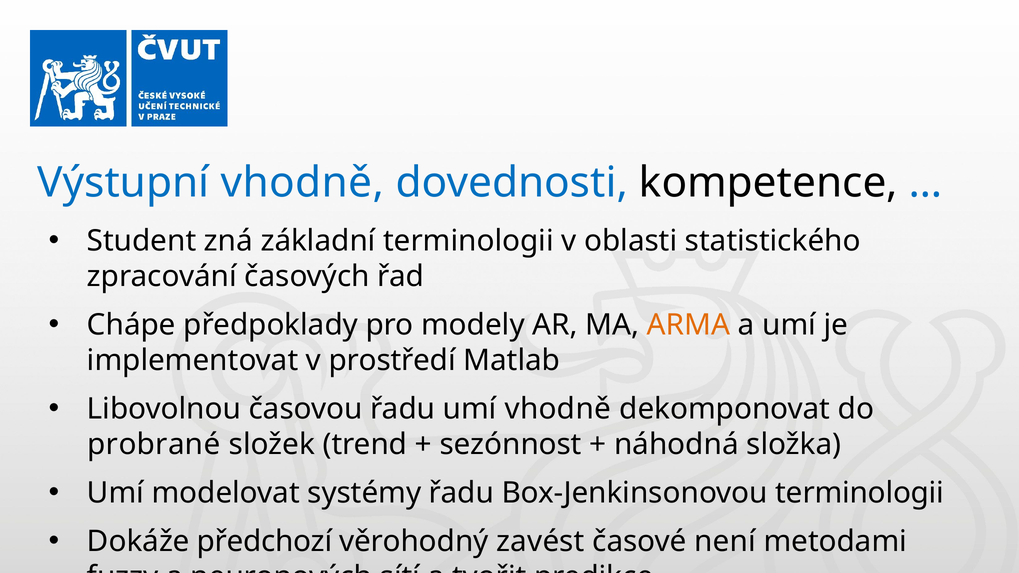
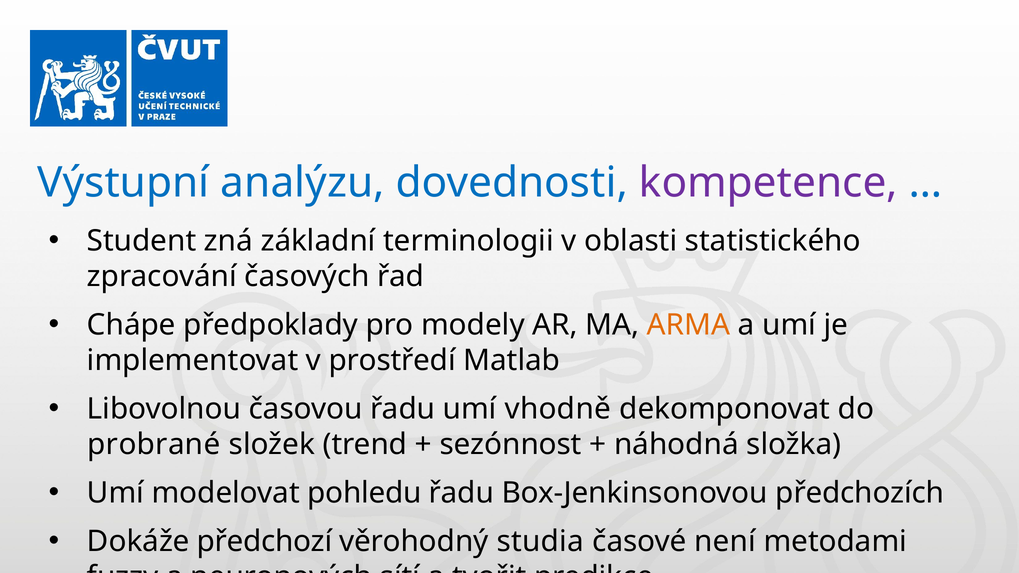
Výstupní vhodně: vhodně -> analýzu (303, 183)
kompetence colour: black -> purple (768, 183)
systémy: systémy -> pohledu (365, 493)
Box-Jenkinsonovou terminologii: terminologii -> předchozích (860, 493)
zavést: zavést -> studia (540, 542)
